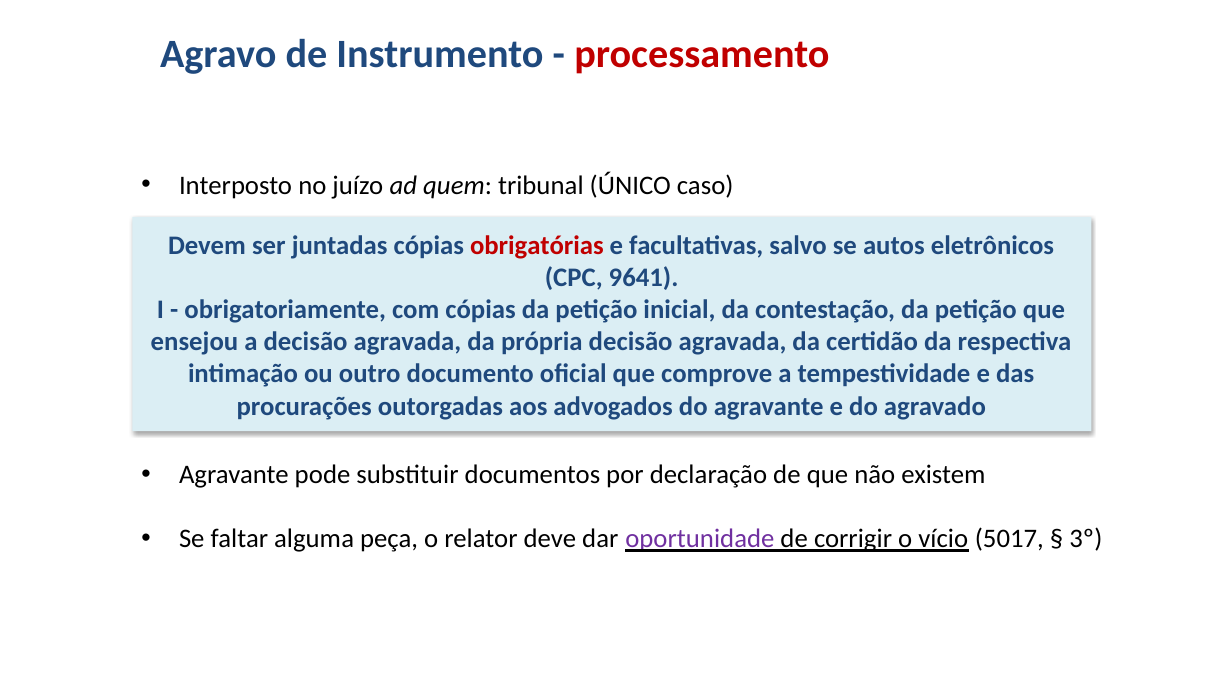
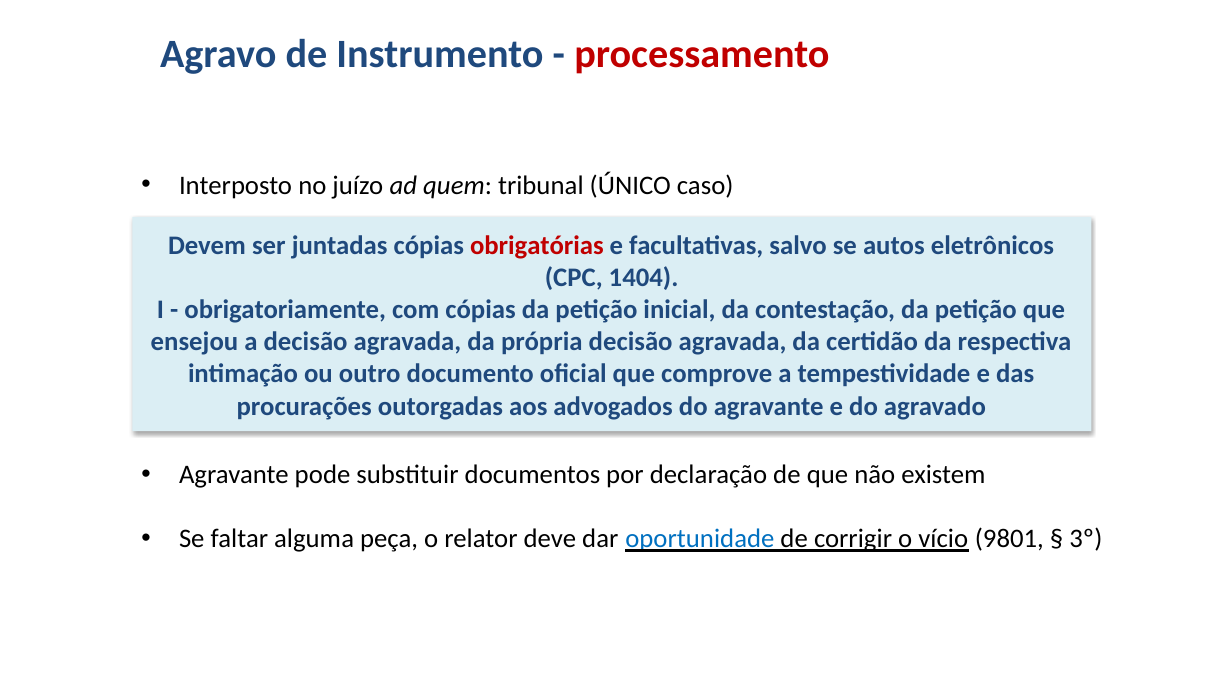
9641: 9641 -> 1404 (644, 278)
oportunidade colour: purple -> blue (700, 539)
5017: 5017 -> 9801 (1009, 539)
